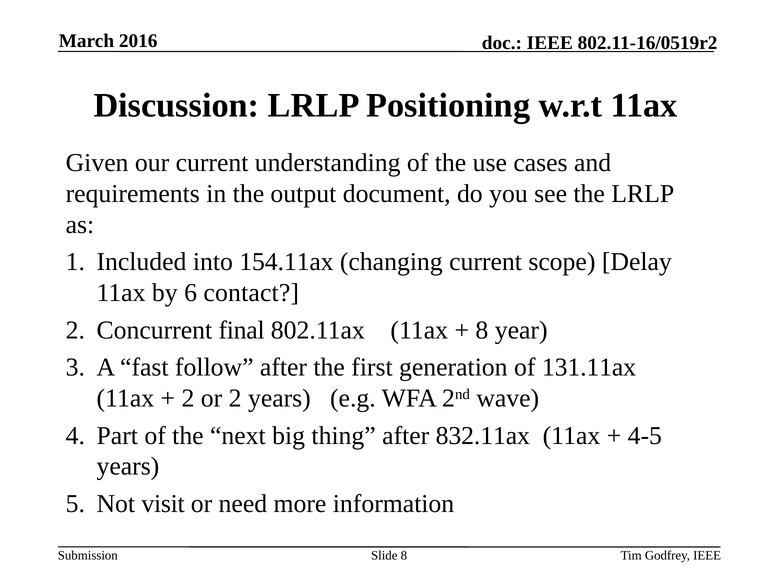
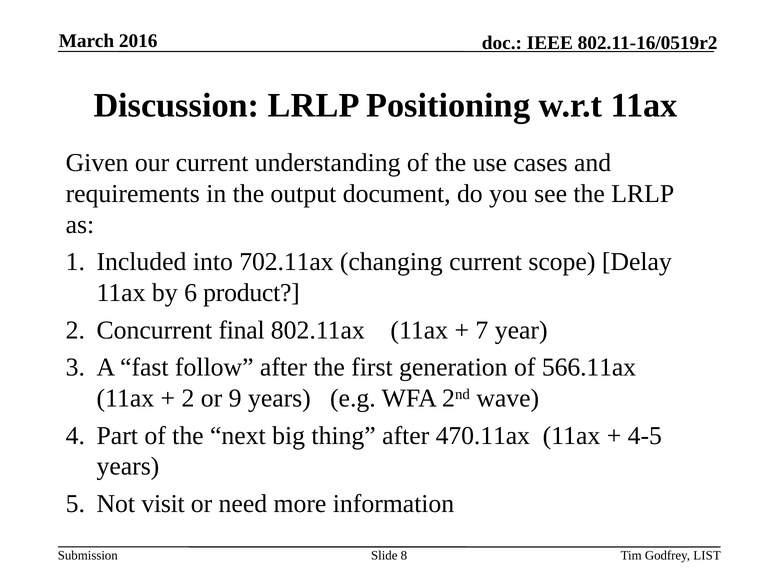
154.11ax: 154.11ax -> 702.11ax (286, 262)
contact: contact -> product (251, 293)
8: 8 -> 7 (482, 330)
131.11ax: 131.11ax -> 566.11ax (589, 367)
or 2: 2 -> 9 (235, 398)
832.11ax: 832.11ax -> 470.11ax (483, 436)
Godfrey IEEE: IEEE -> LIST (707, 555)
